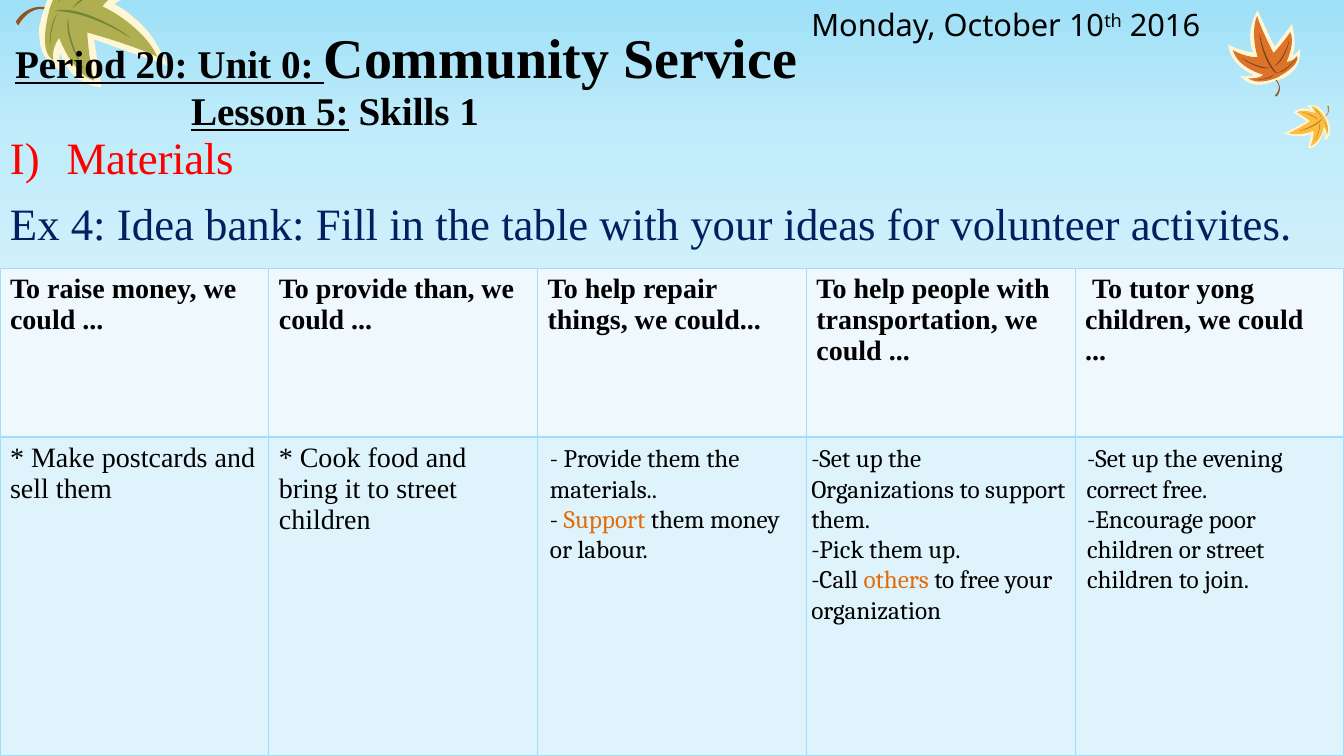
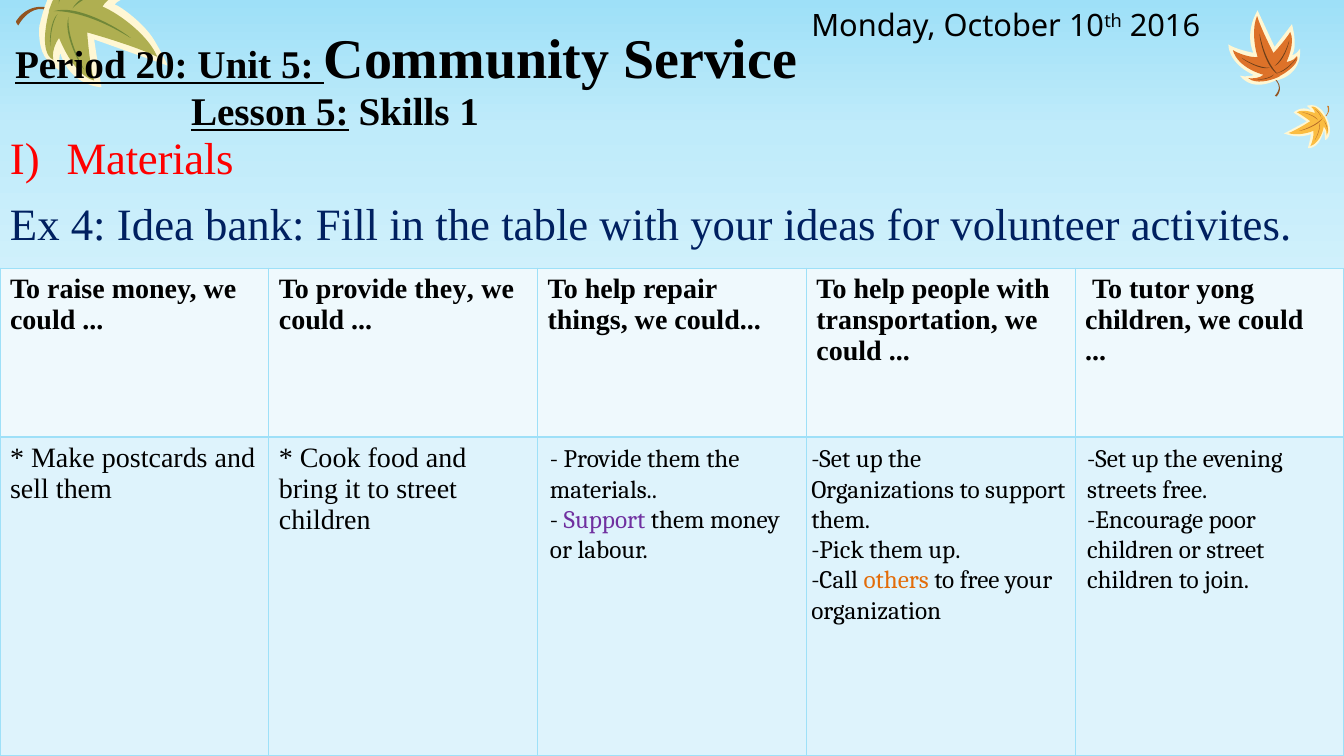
Unit 0: 0 -> 5 (297, 66)
than: than -> they (444, 289)
correct: correct -> streets (1122, 490)
Support colour: orange -> purple (605, 520)
